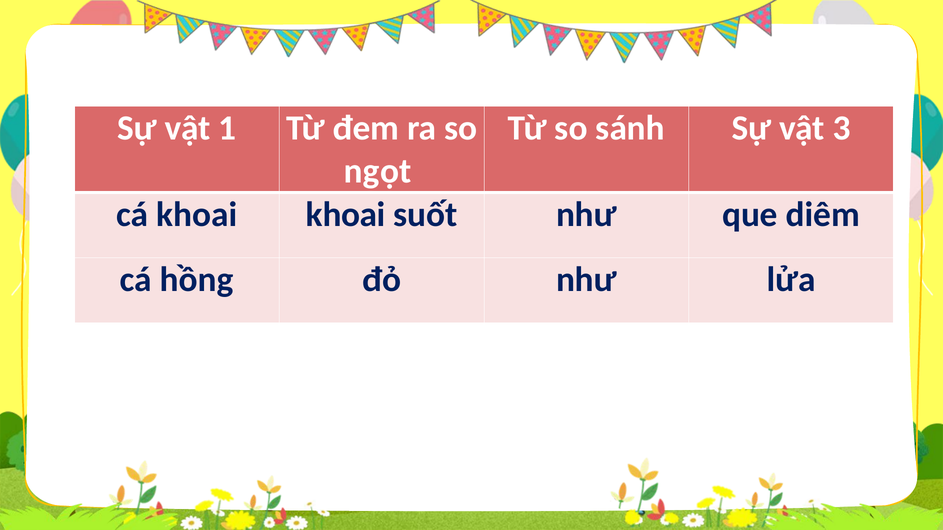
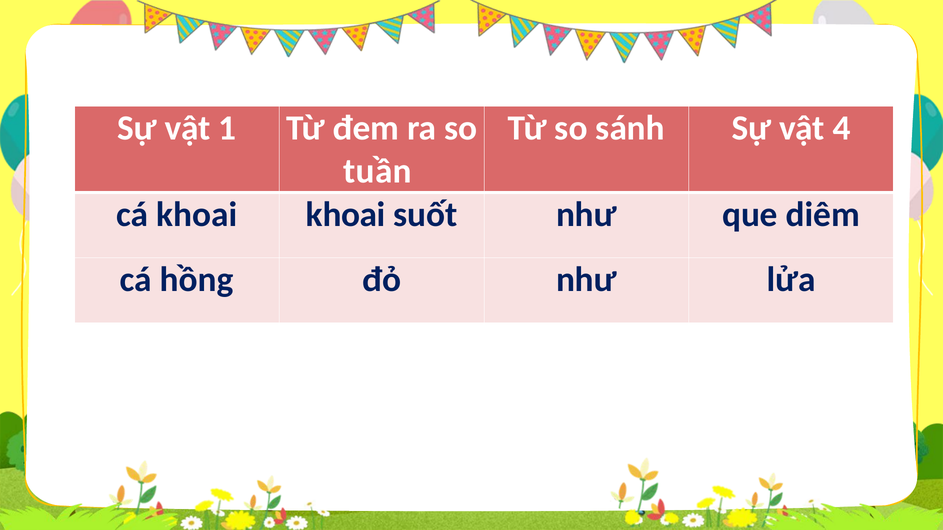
3: 3 -> 4 (842, 128)
ngọt: ngọt -> tuần (378, 171)
